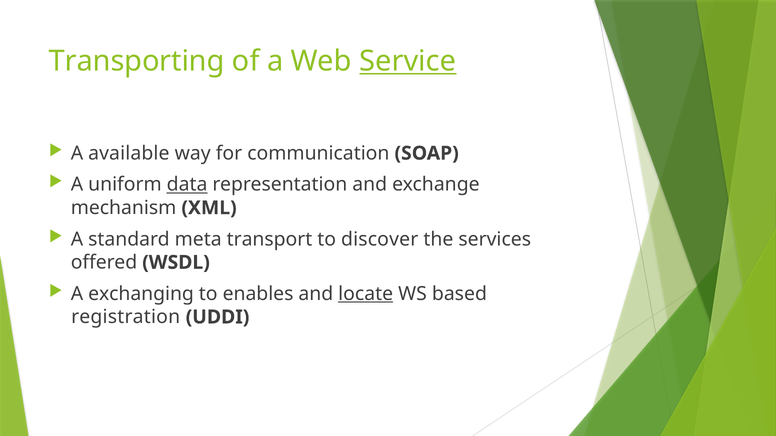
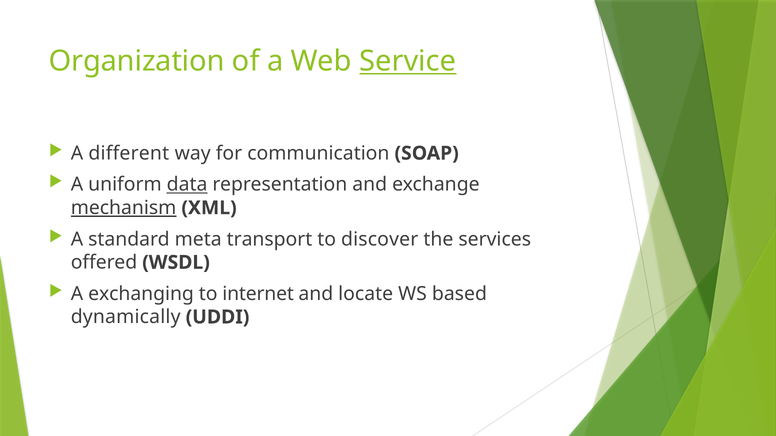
Transporting: Transporting -> Organization (137, 61)
available: available -> different (129, 153)
mechanism underline: none -> present (124, 208)
enables: enables -> internet (258, 294)
locate underline: present -> none (366, 294)
registration: registration -> dynamically (126, 317)
